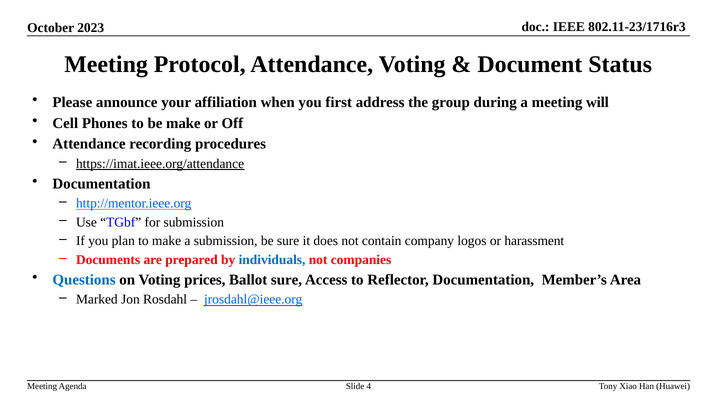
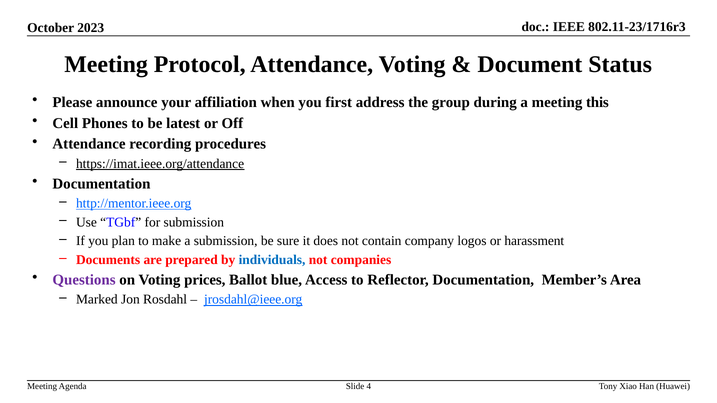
will: will -> this (597, 102)
be make: make -> latest (183, 123)
Questions colour: blue -> purple (84, 280)
Ballot sure: sure -> blue (287, 280)
